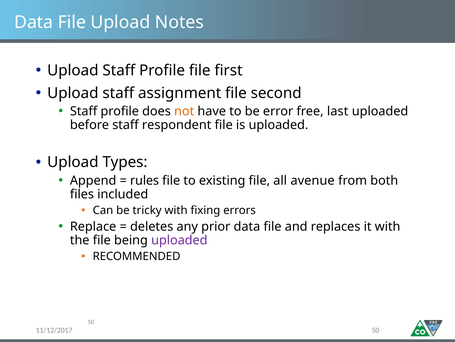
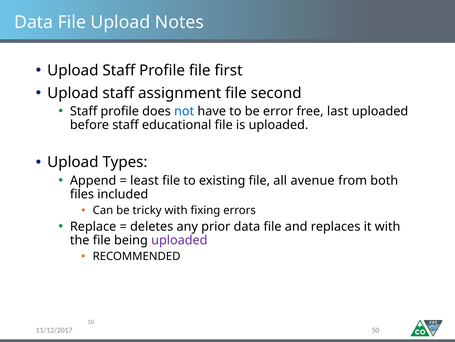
not colour: orange -> blue (184, 111)
respondent: respondent -> educational (177, 125)
rules: rules -> least (144, 180)
